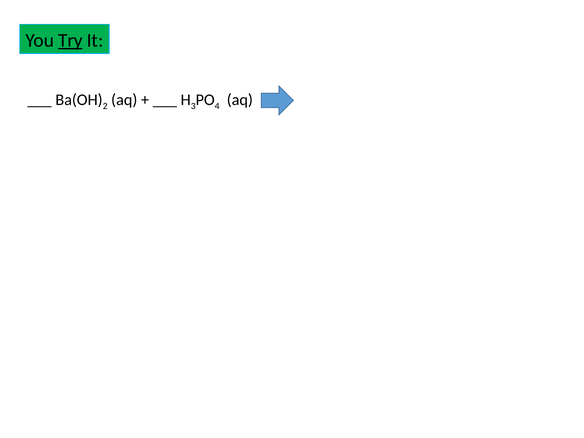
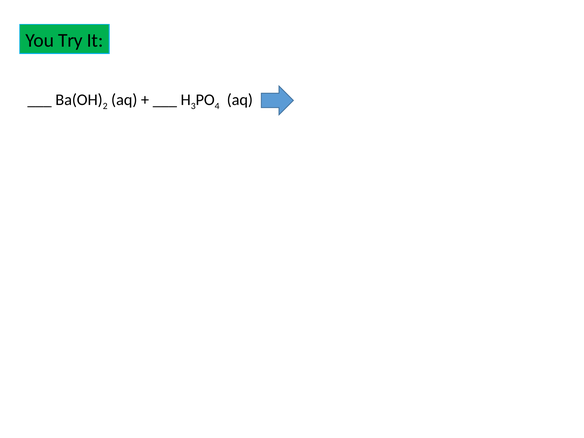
Try underline: present -> none (70, 40)
